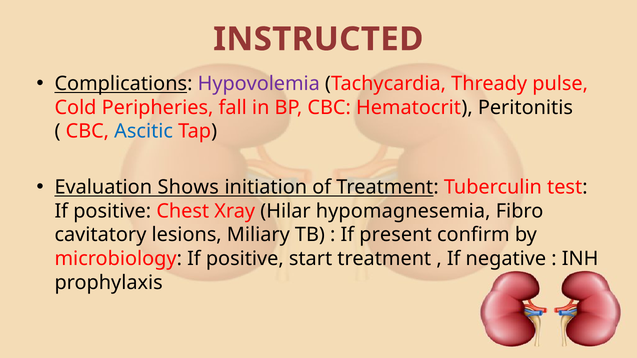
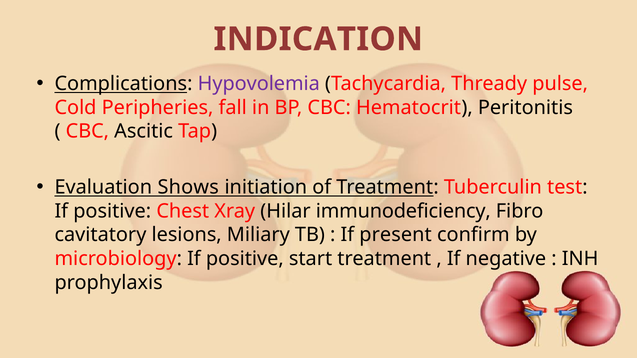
INSTRUCTED: INSTRUCTED -> INDICATION (318, 39)
Ascitic colour: blue -> black (144, 132)
hypomagnesemia: hypomagnesemia -> immunodeficiency (403, 211)
